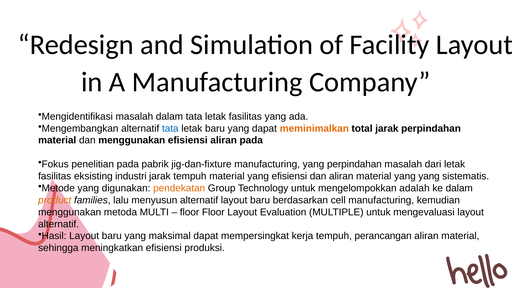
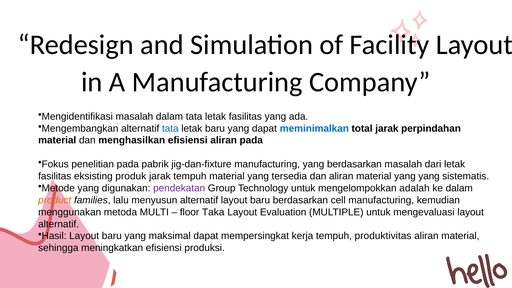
meminimalkan colour: orange -> blue (314, 128)
dan menggunakan: menggunakan -> menghasilkan (132, 140)
yang perpindahan: perpindahan -> berdasarkan (354, 164)
industri: industri -> produk (131, 176)
yang efisiensi: efisiensi -> tersedia (289, 176)
pendekatan colour: orange -> purple (179, 188)
floor Floor: Floor -> Taka (213, 212)
perancangan: perancangan -> produktivitas (383, 236)
